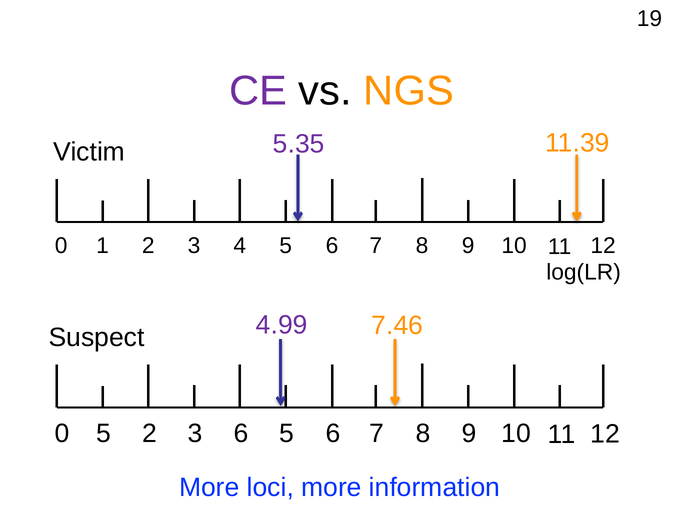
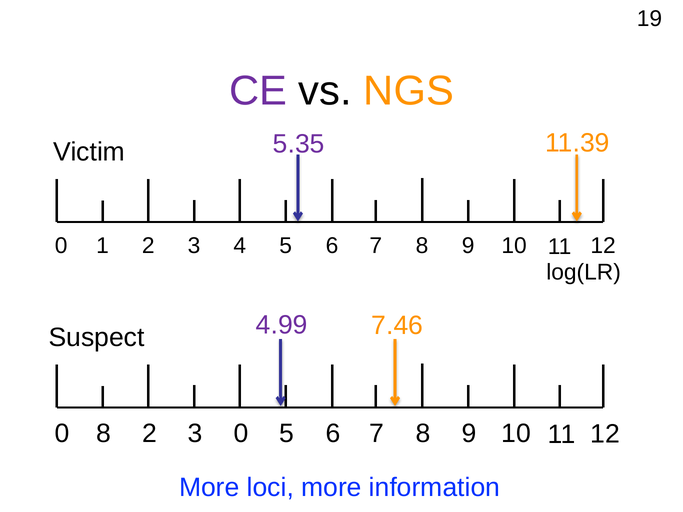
0 5: 5 -> 8 (104, 434)
3 6: 6 -> 0 (241, 434)
